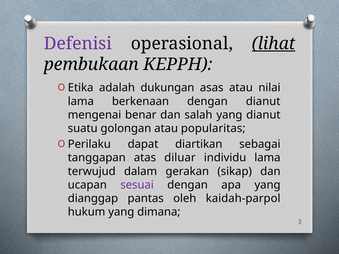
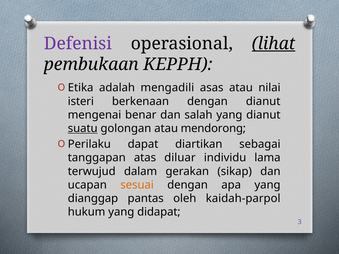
dukungan: dukungan -> mengadili (167, 88)
lama: lama -> isteri (81, 101)
suatu underline: none -> present (83, 129)
popularitas: popularitas -> mendorong (213, 129)
sesuai colour: purple -> orange (137, 185)
dimana: dimana -> didapat (159, 212)
